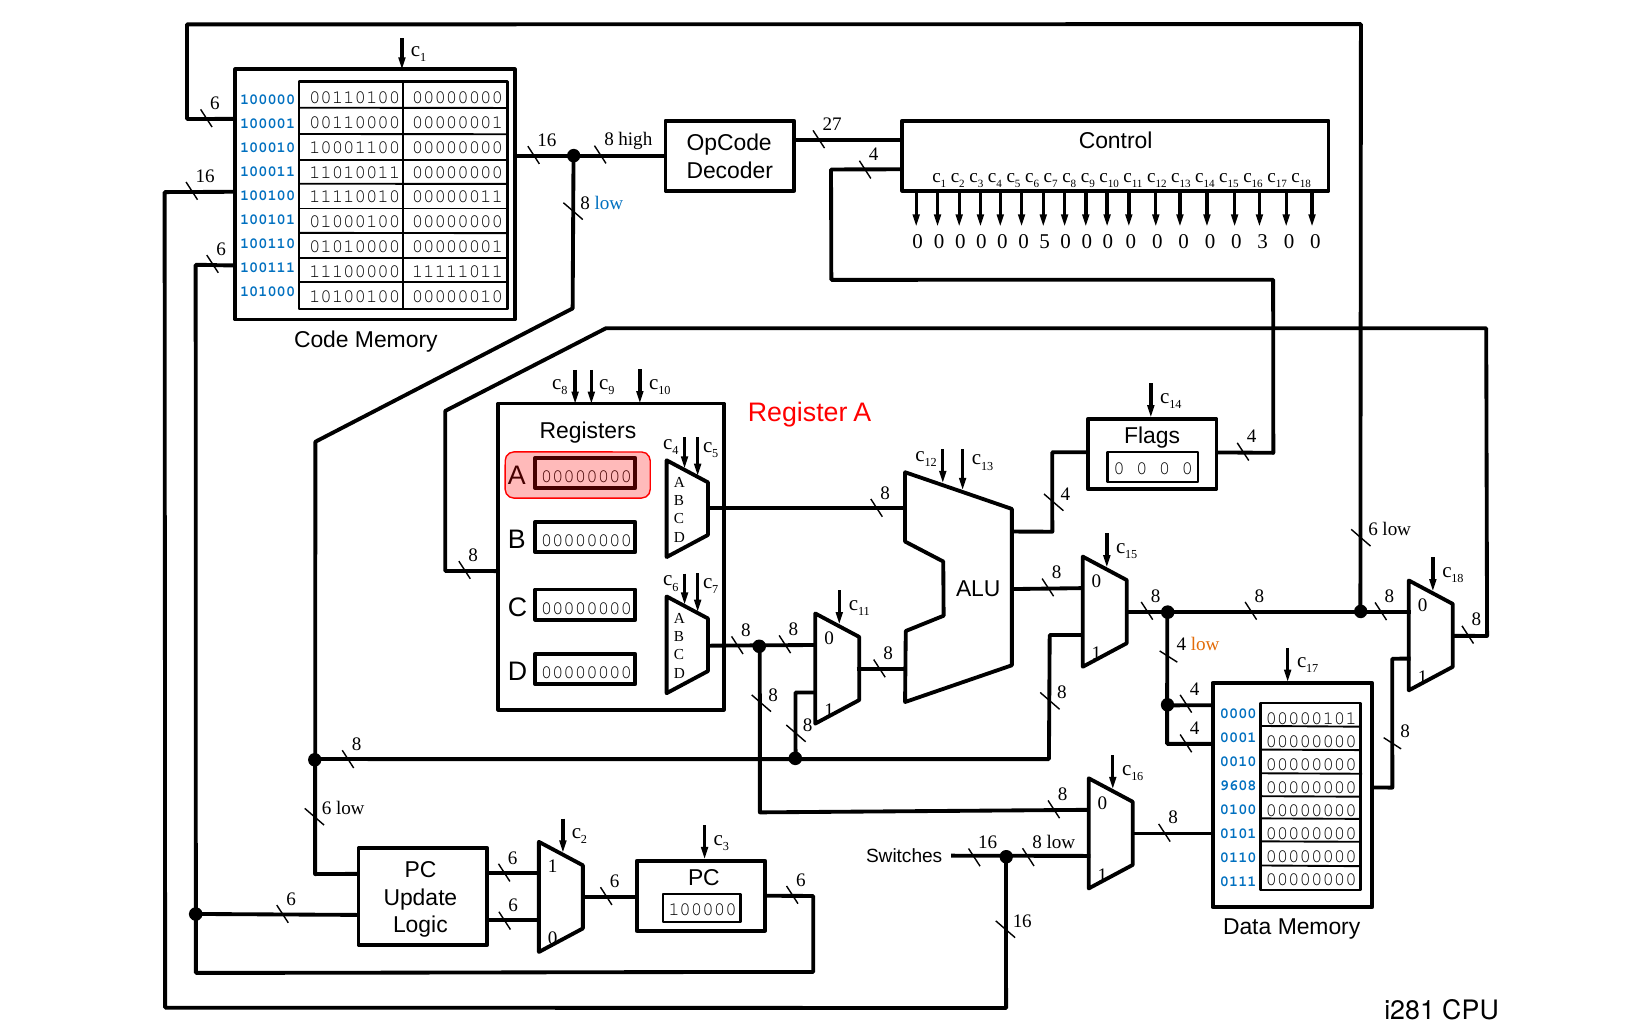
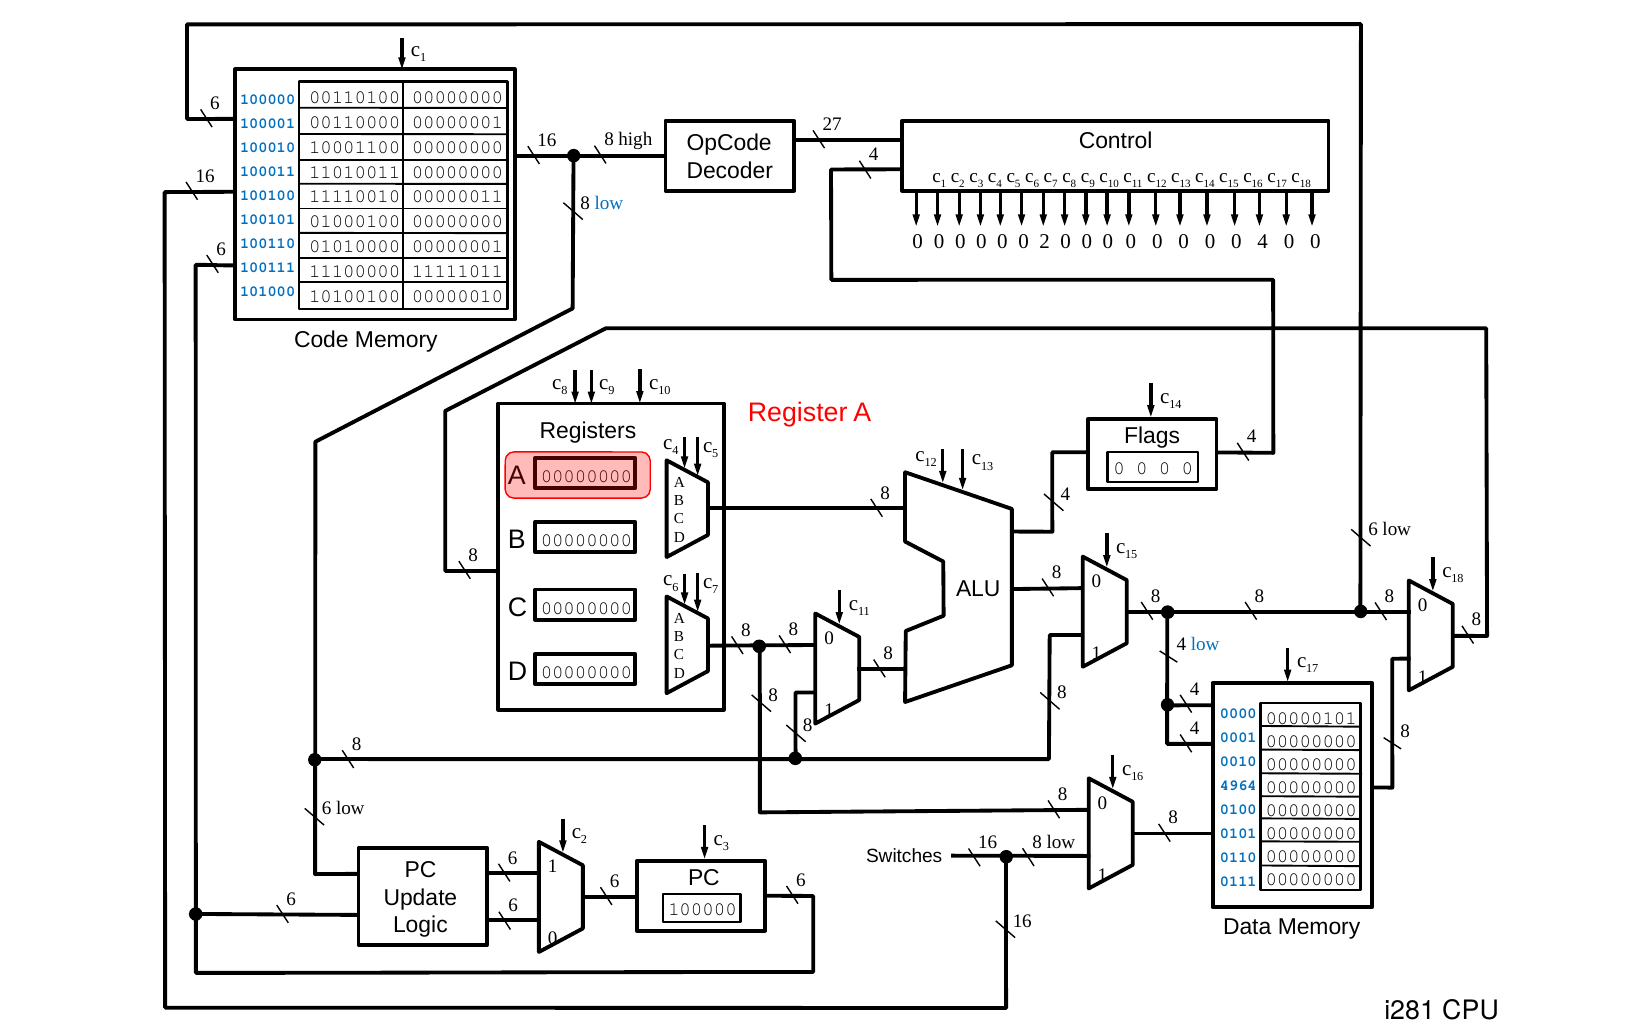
0 5: 5 -> 2 (1045, 241)
0 3: 3 -> 4 (1263, 241)
low colour: orange -> blue (1205, 645)
9608: 9608 -> 4964 (1238, 785)
